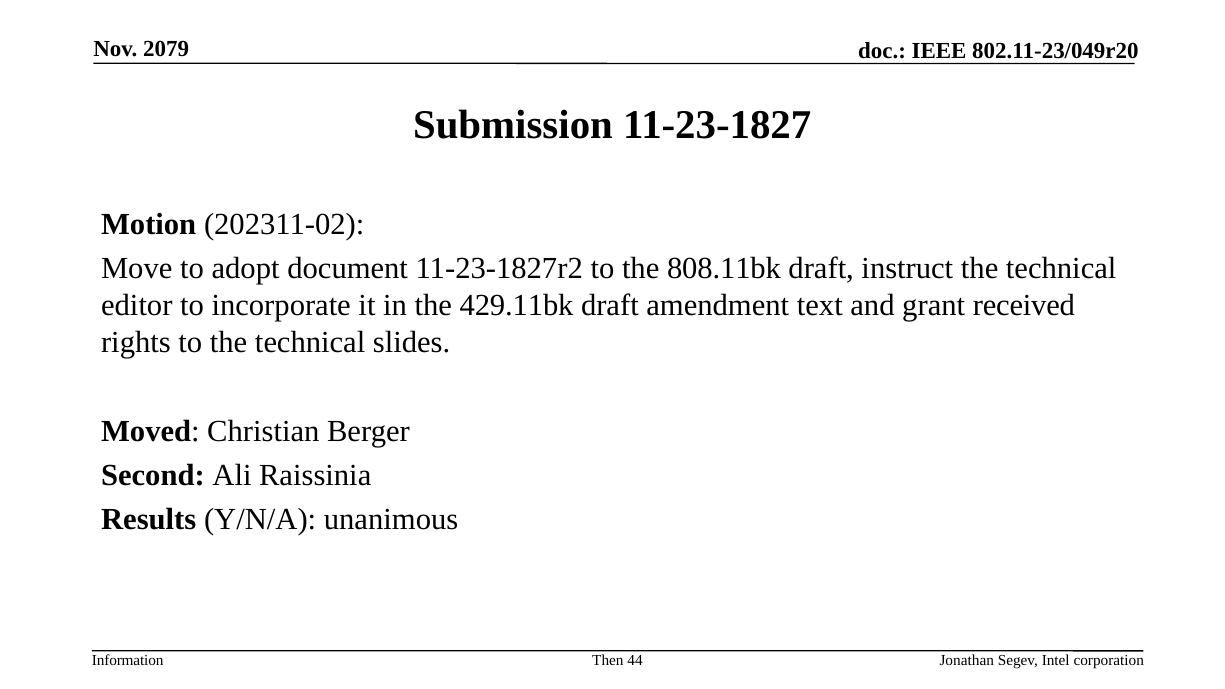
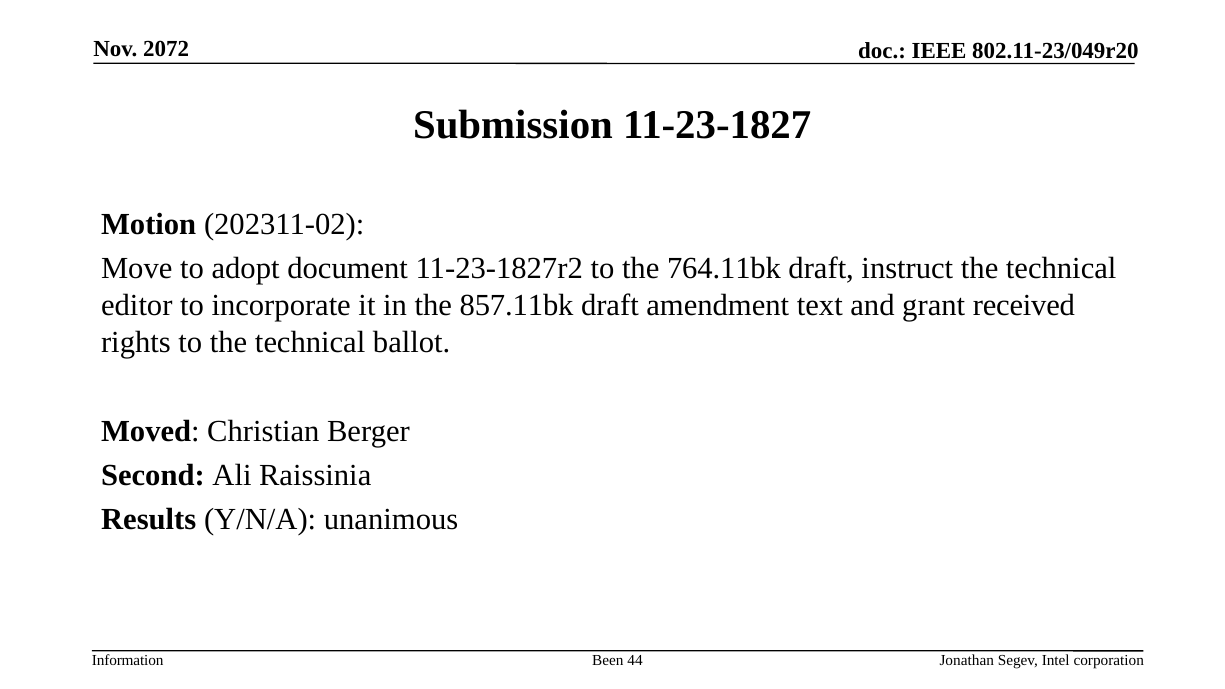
2079: 2079 -> 2072 (166, 49)
808.11bk: 808.11bk -> 764.11bk (724, 269)
429.11bk: 429.11bk -> 857.11bk (517, 305)
slides: slides -> ballot (412, 342)
Then: Then -> Been (608, 661)
